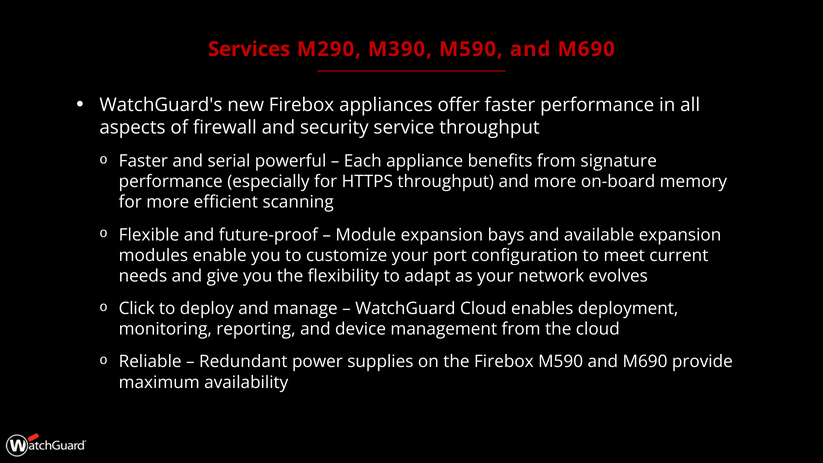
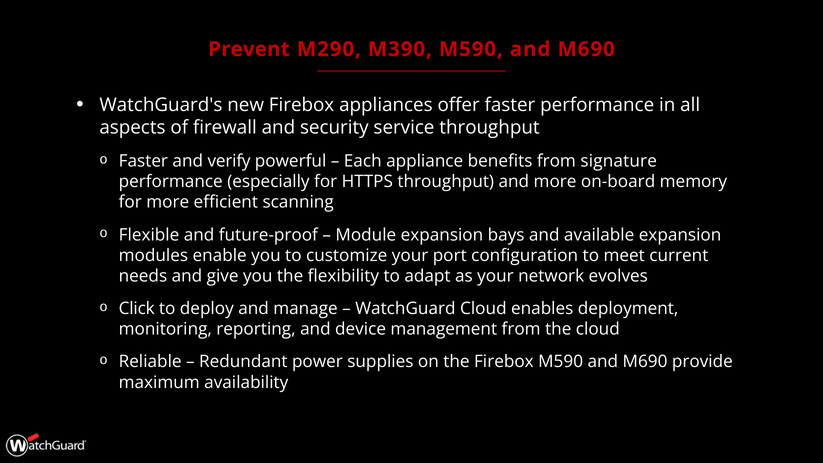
Services: Services -> Prevent (249, 49)
serial: serial -> verify (229, 161)
